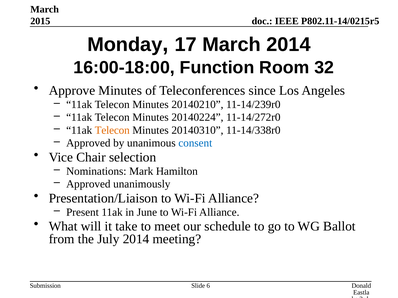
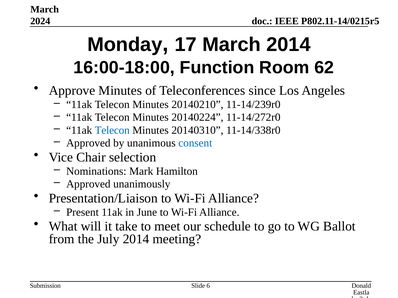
2015: 2015 -> 2024 (40, 21)
32: 32 -> 62 (324, 68)
Telecon colour: orange -> blue (112, 130)
